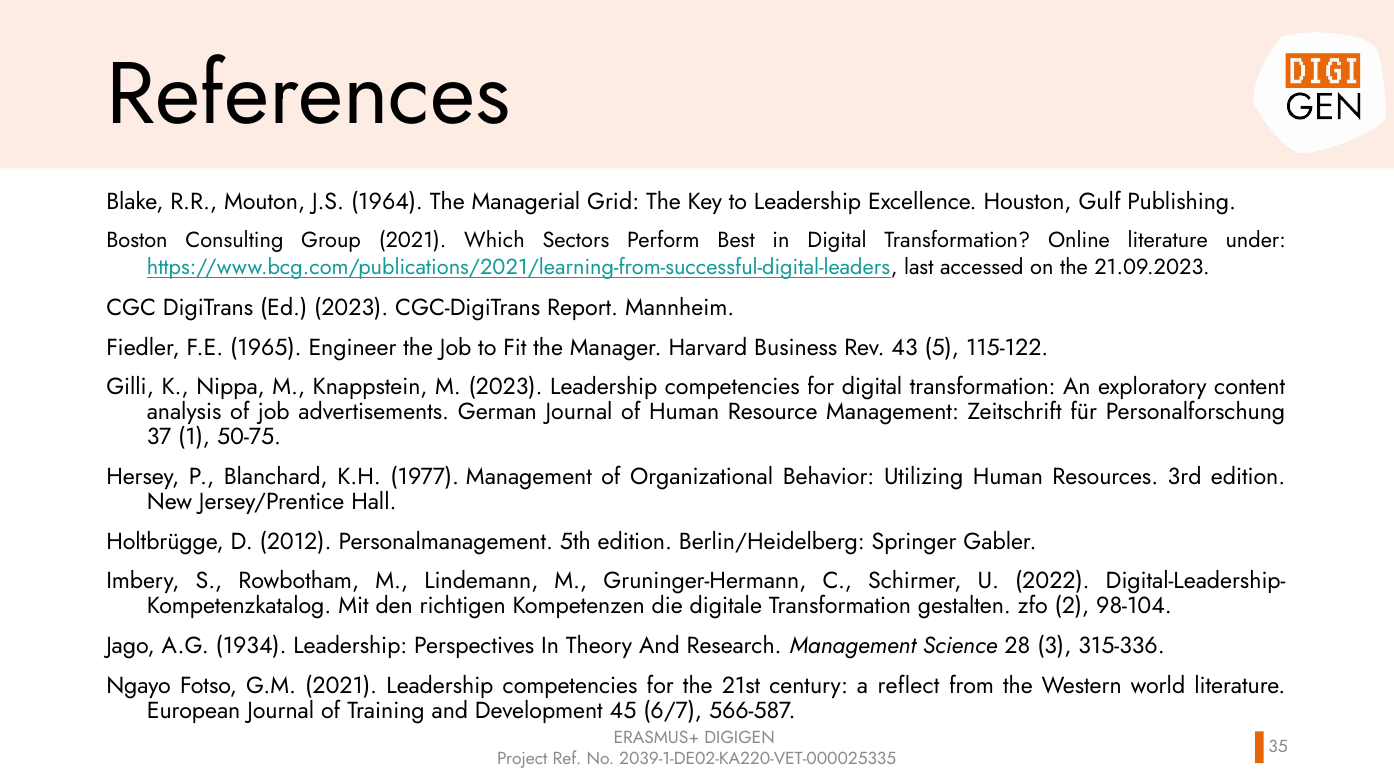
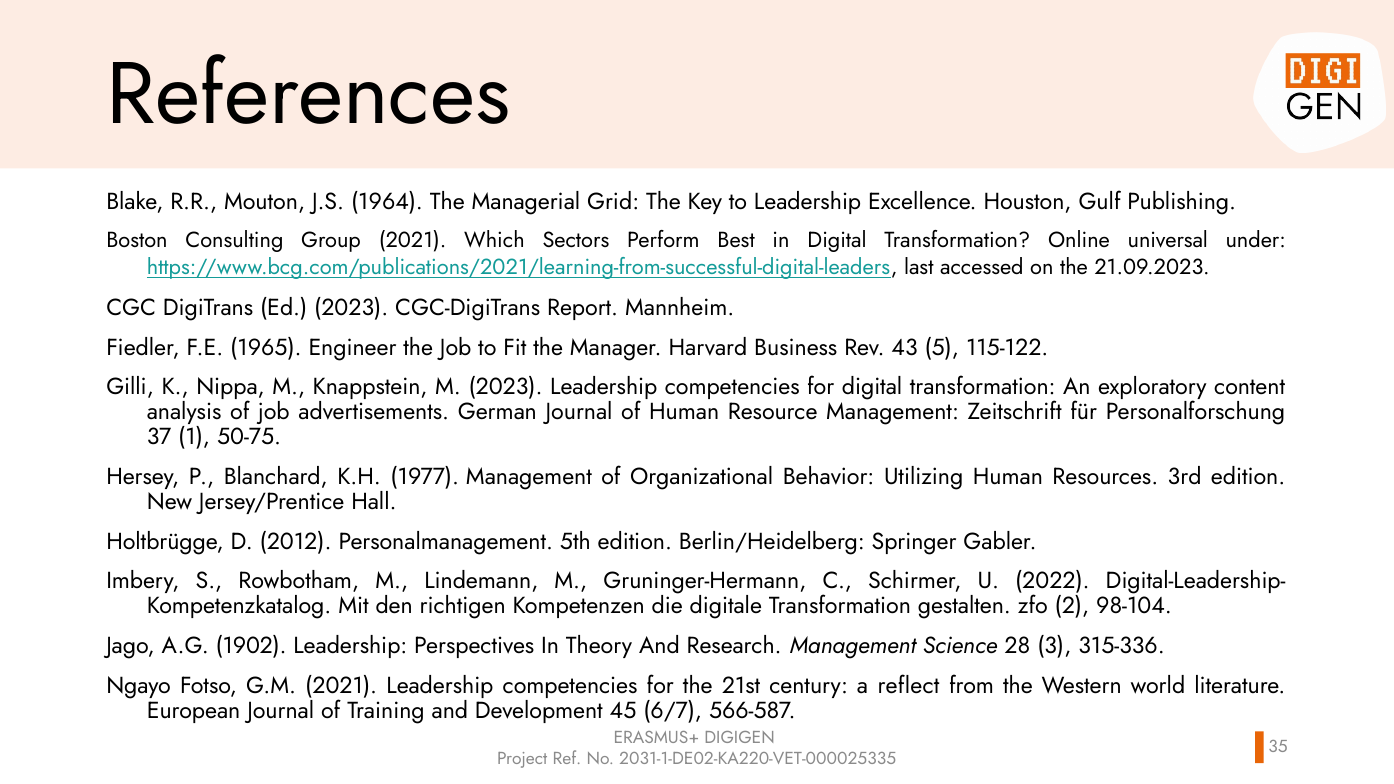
Online literature: literature -> universal (1168, 241)
1934: 1934 -> 1902 (251, 646)
2039-1-DE02-KA220-VET-000025335: 2039-1-DE02-KA220-VET-000025335 -> 2031-1-DE02-KA220-VET-000025335 (758, 759)
